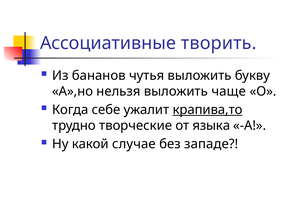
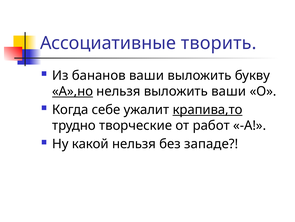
бананов чутья: чутья -> ваши (147, 75)
А»,но underline: none -> present (73, 91)
выложить чаще: чаще -> ваши (229, 91)
языка: языка -> работ (211, 125)
какой случае: случае -> нельзя (134, 144)
